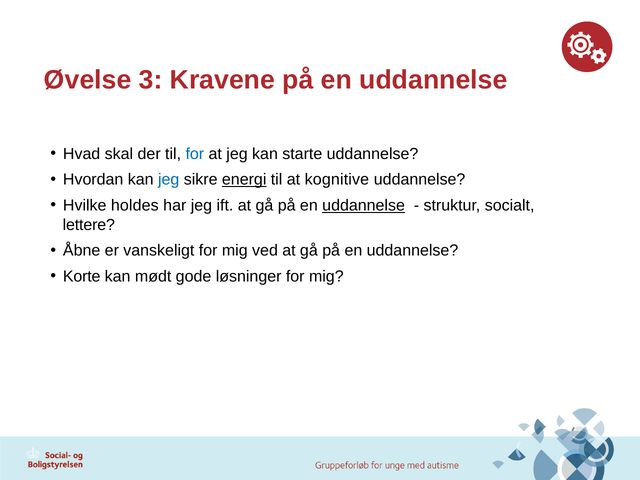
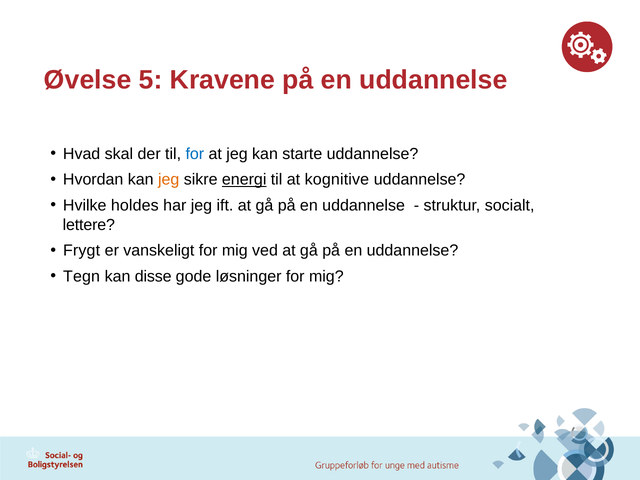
3: 3 -> 5 (151, 80)
jeg colour: blue -> orange (169, 180)
uddannelse underline: present -> none (364, 206)
Åbne: Åbne -> Frygt (82, 251)
Korte: Korte -> Tegn (82, 276)
mødt: mødt -> disse (153, 276)
